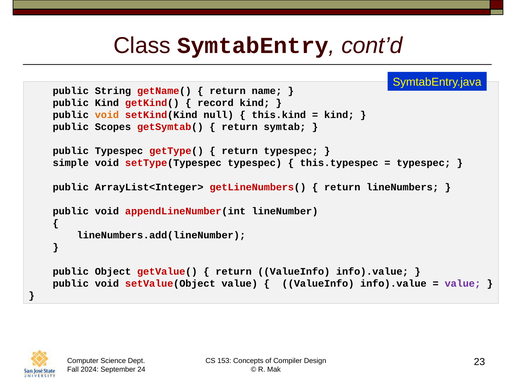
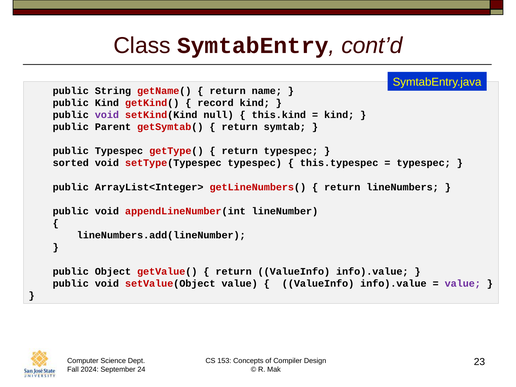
void colour: orange -> purple (107, 115)
Scopes: Scopes -> Parent (113, 127)
simple: simple -> sorted (71, 163)
